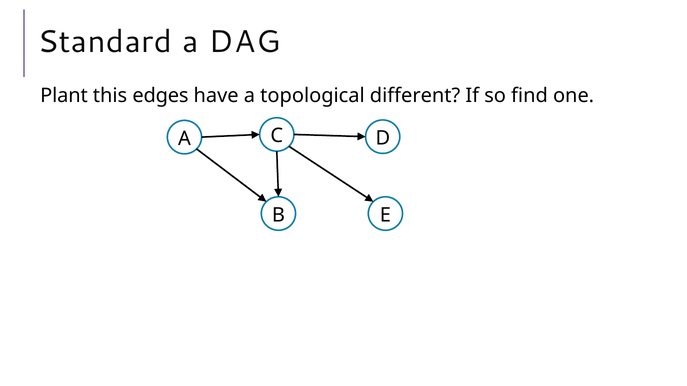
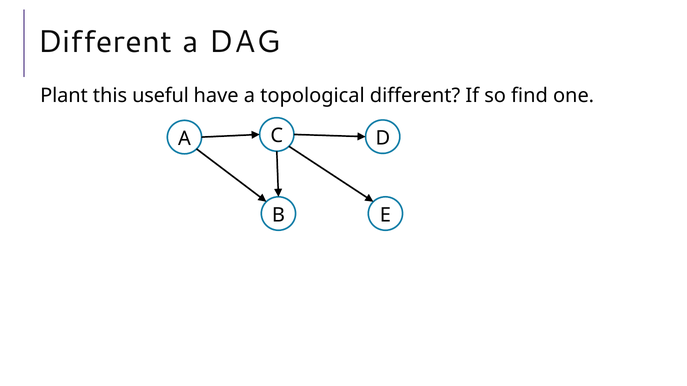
Standard: Standard -> Different (105, 42)
edges: edges -> useful (161, 96)
